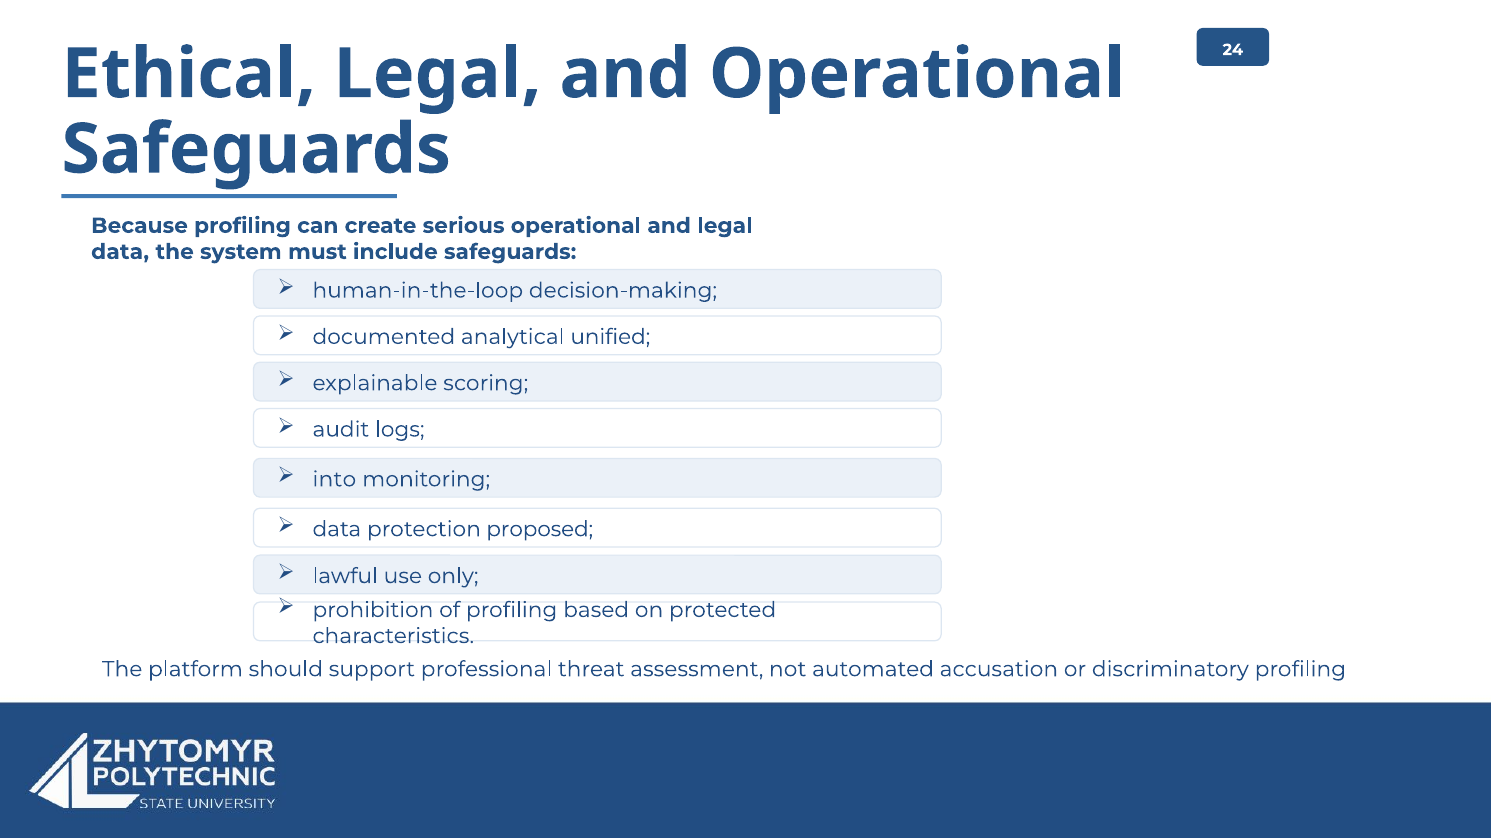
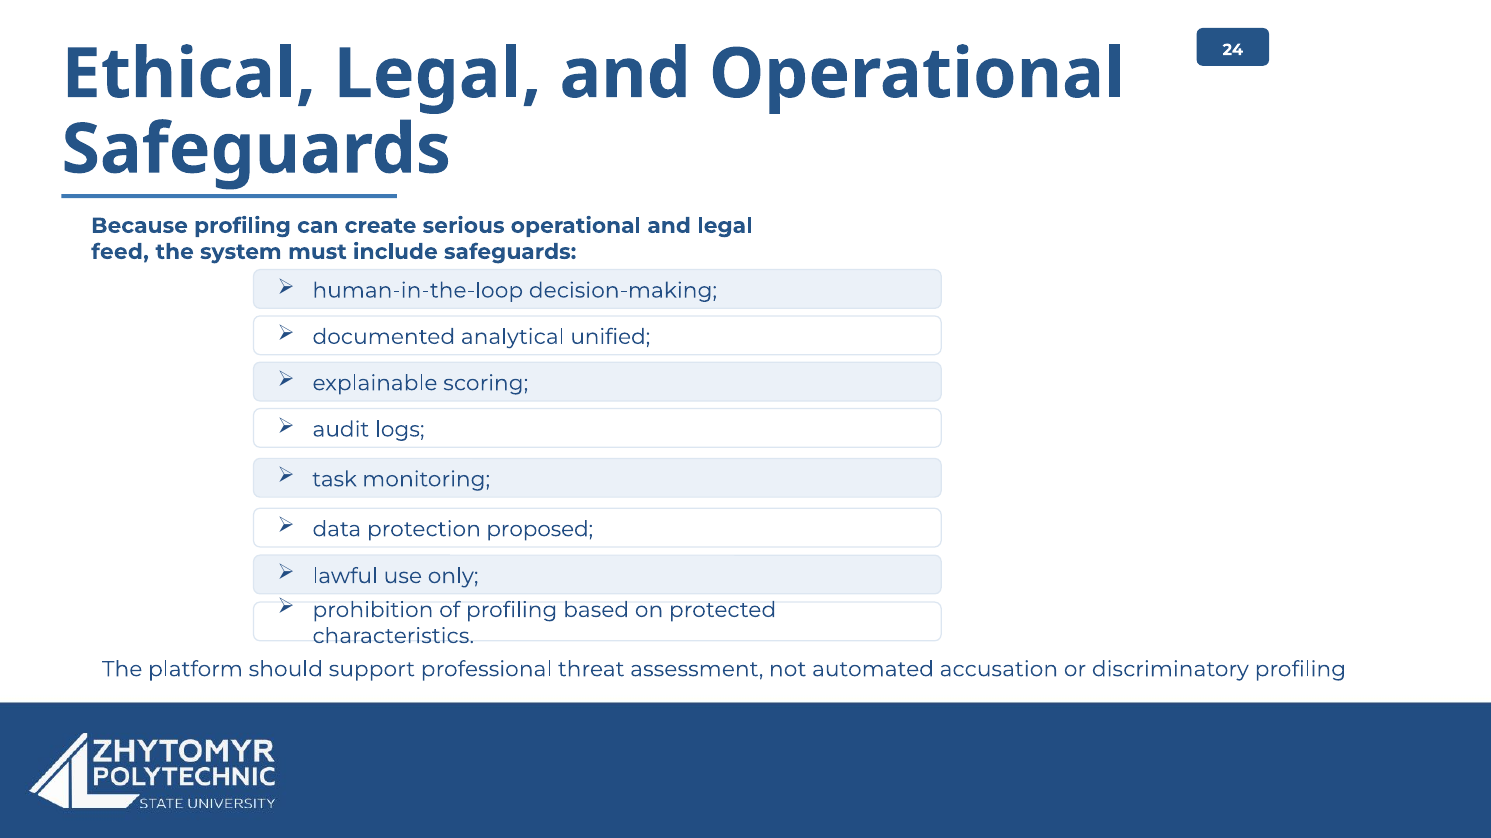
data: data -> feed (120, 252)
into: into -> task (335, 480)
